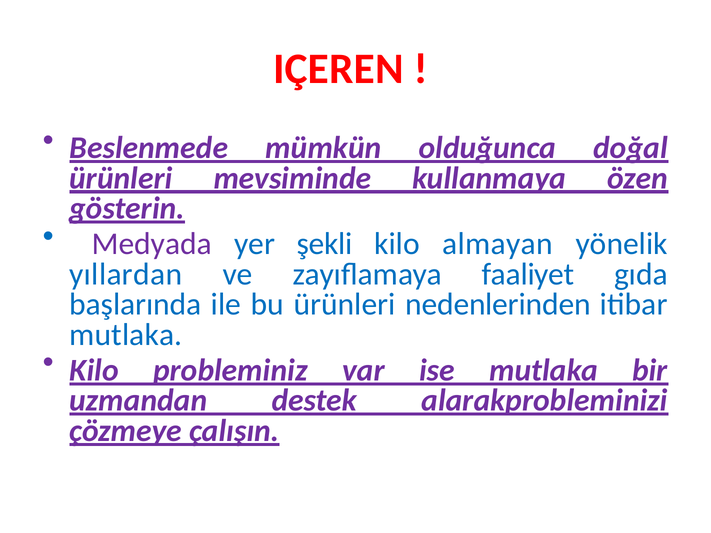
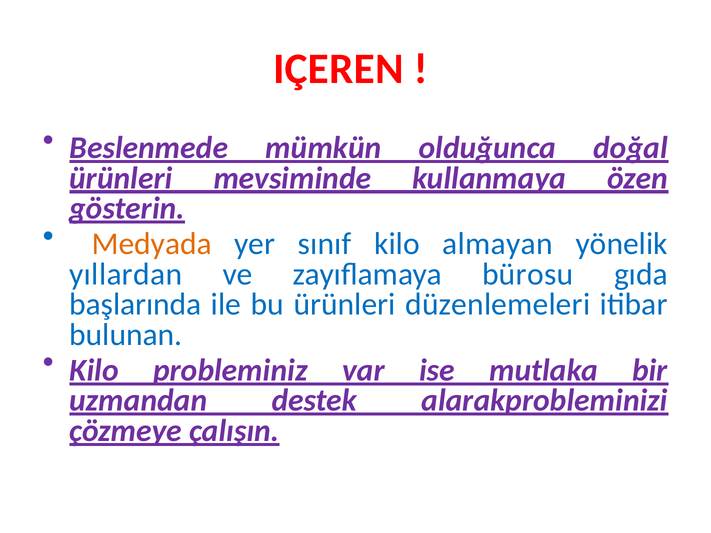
Medyada colour: purple -> orange (152, 244)
şekli: şekli -> sınıf (324, 244)
faaliyet: faaliyet -> bürosu (528, 274)
nedenlerinden: nedenlerinden -> düzenlemeleri (498, 305)
mutlaka: mutlaka -> bulunan (126, 335)
